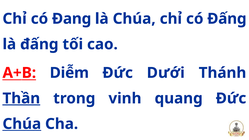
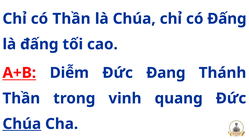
có Đang: Đang -> Thần (71, 19)
Dưới: Dưới -> Đang (166, 73)
Thần underline: present -> none (21, 98)
